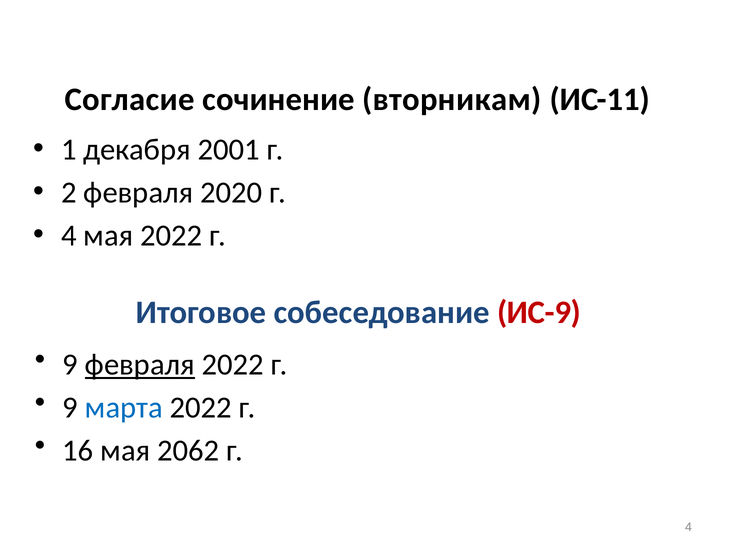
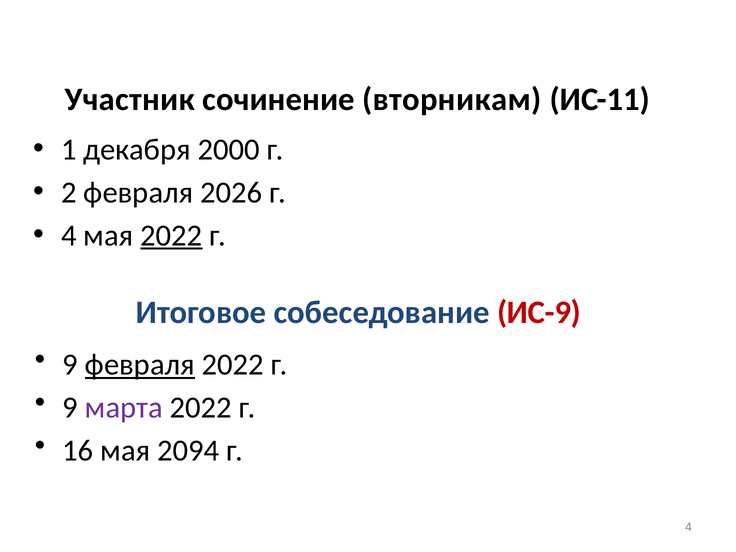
Согласие: Согласие -> Участник (130, 99)
2001: 2001 -> 2000 (229, 150)
2020: 2020 -> 2026 (231, 192)
2022 underline: none -> present (171, 235)
марта colour: blue -> purple (124, 408)
2062: 2062 -> 2094 (188, 451)
